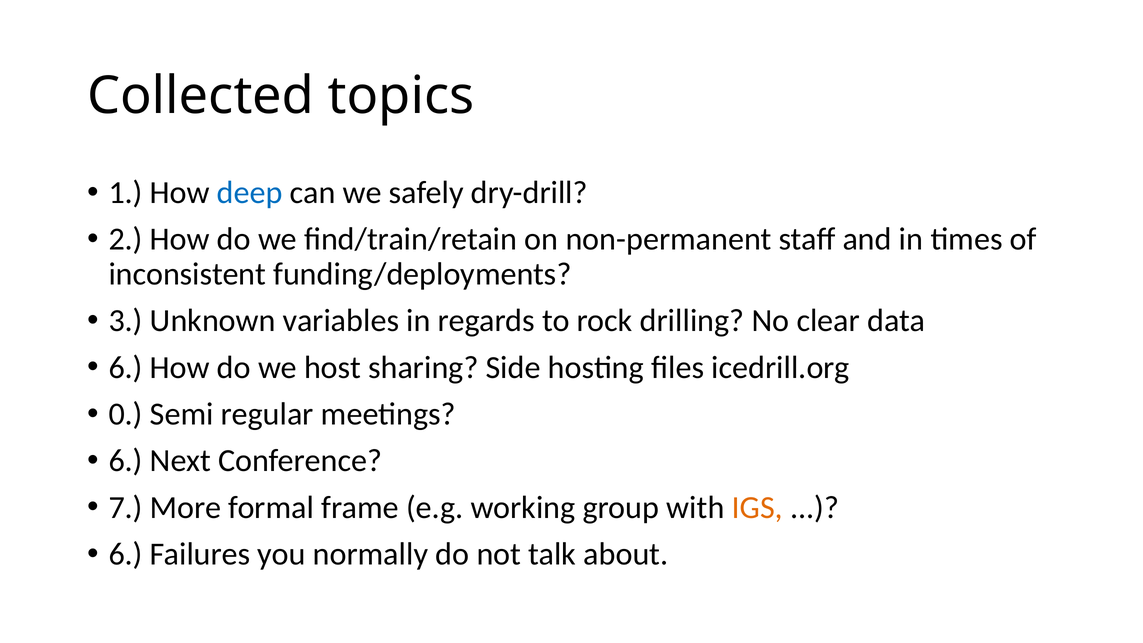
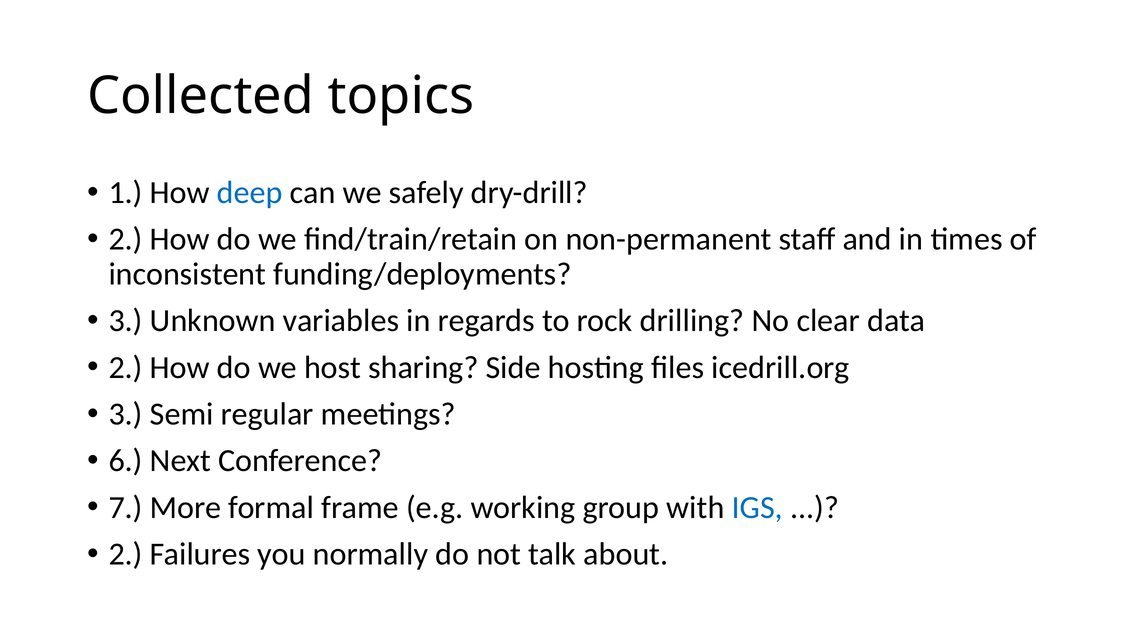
6: 6 -> 2 (126, 367)
0: 0 -> 3 (126, 414)
IGS colour: orange -> blue (757, 507)
6: 6 -> 2 (126, 554)
